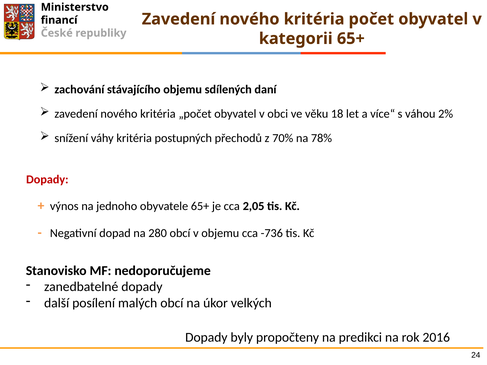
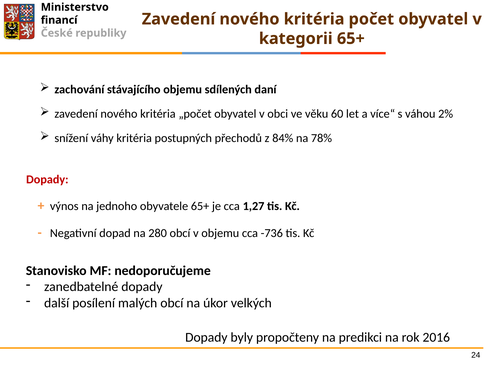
18: 18 -> 60 (337, 114)
70%: 70% -> 84% (283, 138)
2,05: 2,05 -> 1,27 (254, 206)
